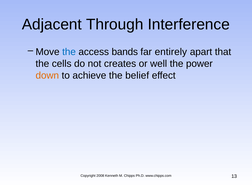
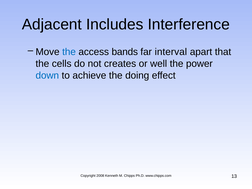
Through: Through -> Includes (115, 24)
entirely: entirely -> interval (171, 52)
down colour: orange -> blue (47, 75)
belief: belief -> doing (137, 75)
